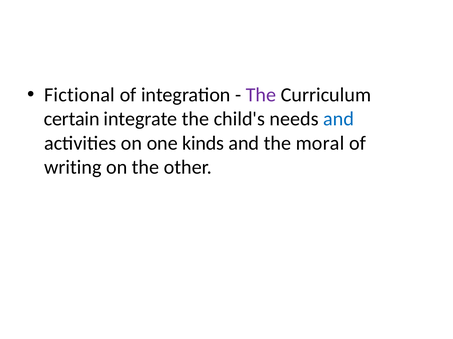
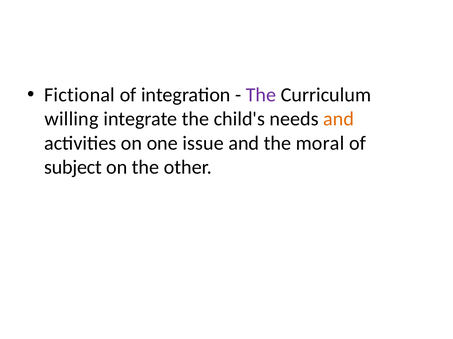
certain: certain -> willing (71, 119)
and colour: blue -> orange (339, 119)
kinds: kinds -> issue (203, 143)
writing: writing -> subject (73, 168)
